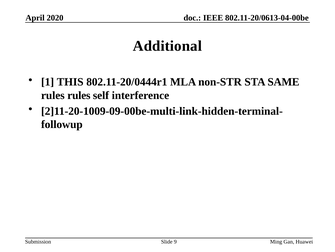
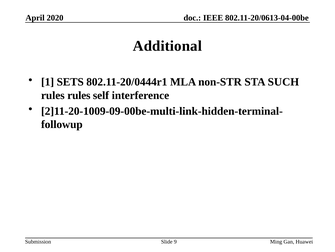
THIS: THIS -> SETS (70, 82)
SAME: SAME -> SUCH (283, 82)
